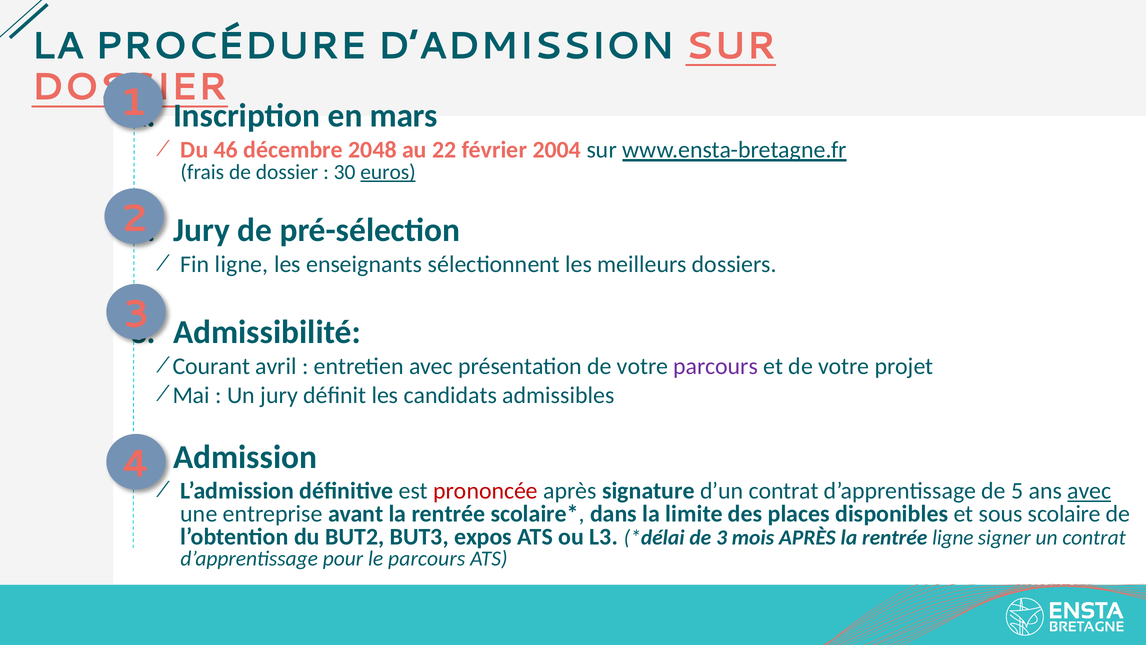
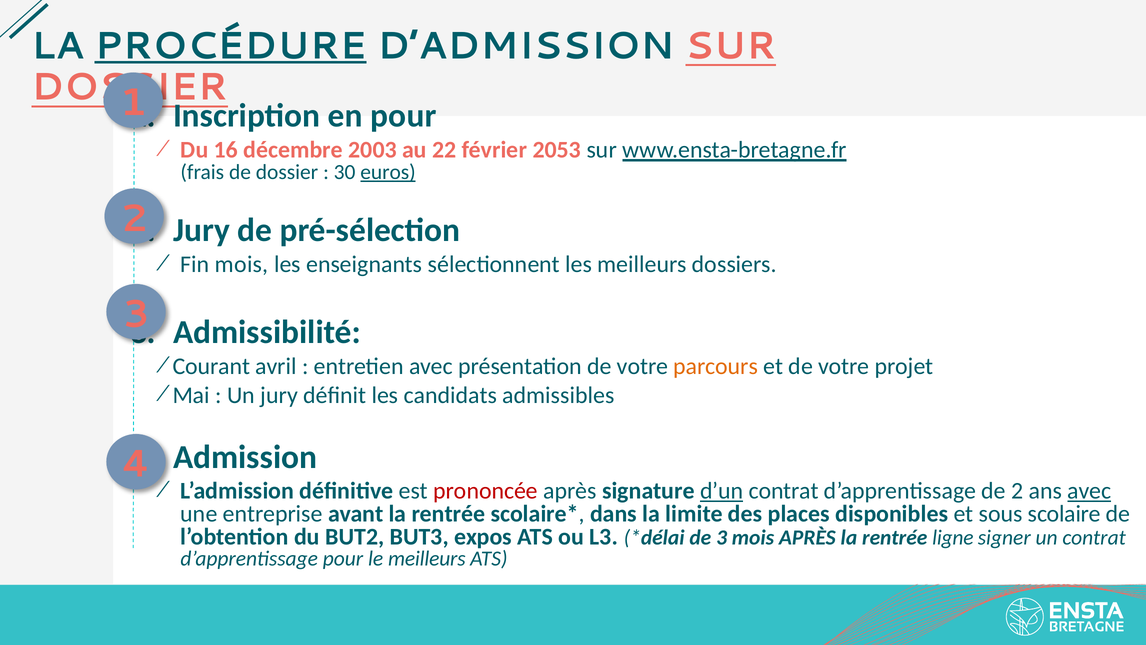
PROCÉDURE underline: none -> present (231, 46)
en mars: mars -> pour (403, 116)
46: 46 -> 16 (226, 150)
2048: 2048 -> 2003 (372, 150)
2004: 2004 -> 2053 (557, 150)
Fin ligne: ligne -> mois (242, 264)
parcours colour: purple -> orange (716, 366)
d’un underline: none -> present (722, 491)
de 5: 5 -> 2 (1017, 491)
le parcours: parcours -> meilleurs (427, 559)
